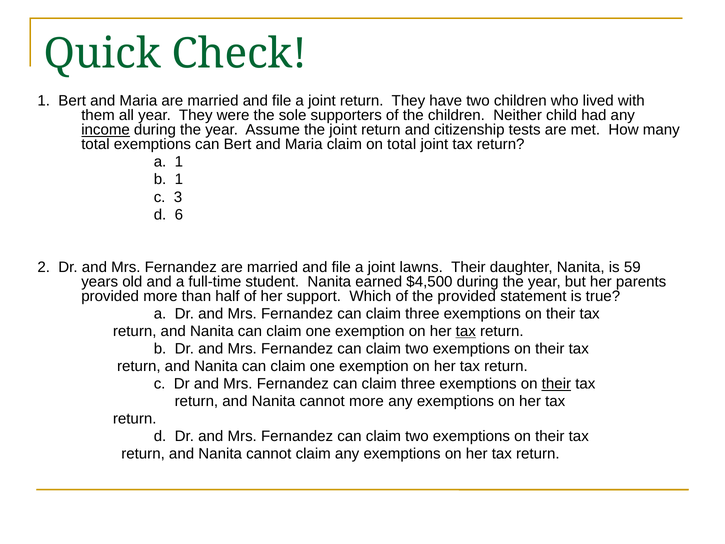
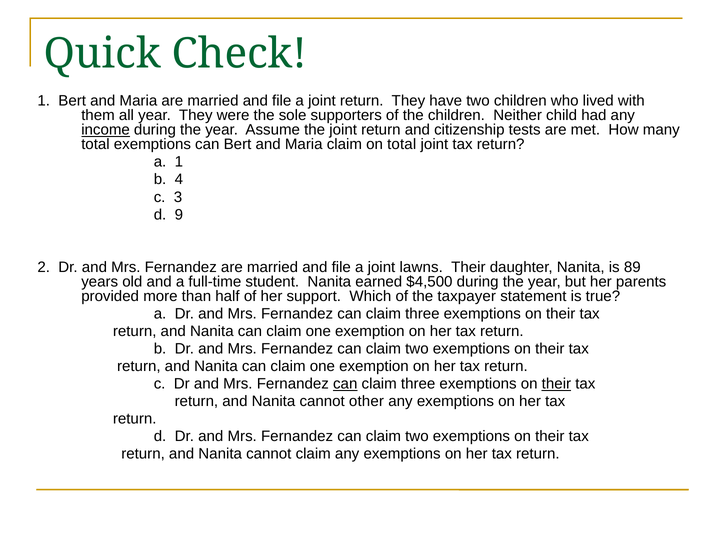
b 1: 1 -> 4 (179, 179)
6: 6 -> 9 (179, 214)
59: 59 -> 89 (632, 267)
the provided: provided -> taxpayer (467, 296)
tax underline: present -> none (466, 331)
can underline: none -> present (345, 384)
cannot more: more -> other (366, 401)
